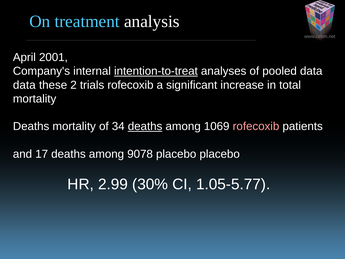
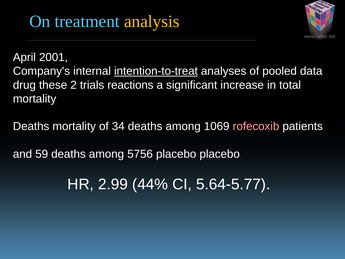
analysis colour: white -> yellow (152, 21)
data: data -> drug (24, 85)
trials rofecoxib: rofecoxib -> reactions (130, 85)
deaths underline: present -> none (145, 126)
17: 17 -> 59 (42, 154)
9078: 9078 -> 5756 (140, 154)
30%: 30% -> 44% (150, 184)
1.05-5.77: 1.05-5.77 -> 5.64-5.77 (233, 184)
